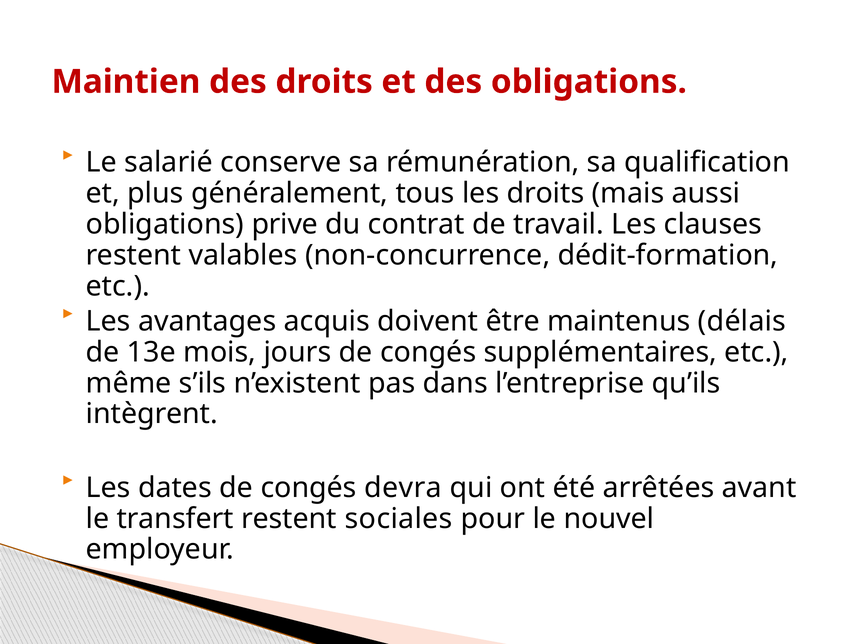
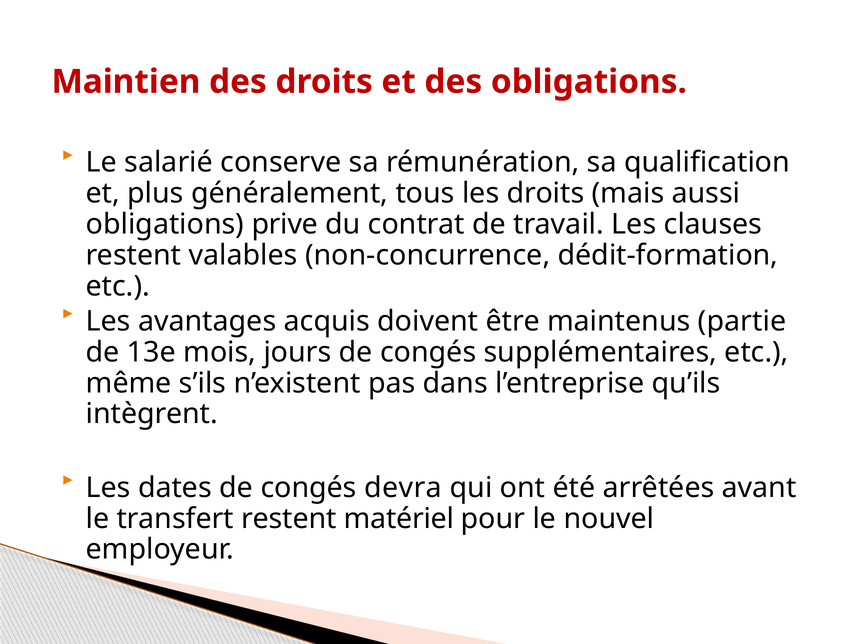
délais: délais -> partie (742, 321)
sociales: sociales -> matériel (399, 519)
